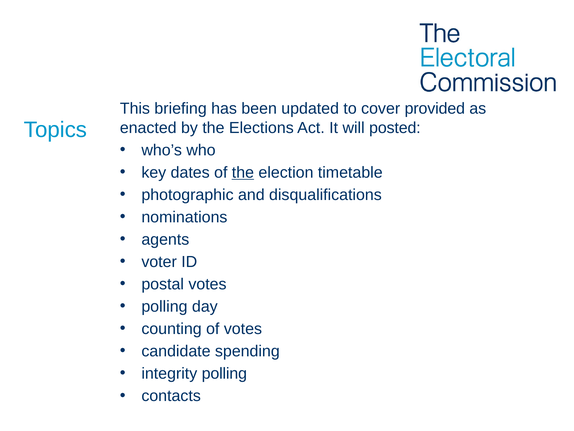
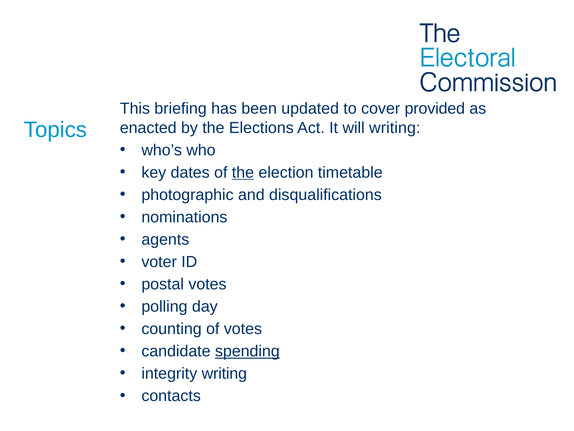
will posted: posted -> writing (395, 128)
spending underline: none -> present (247, 351)
integrity polling: polling -> writing (224, 373)
